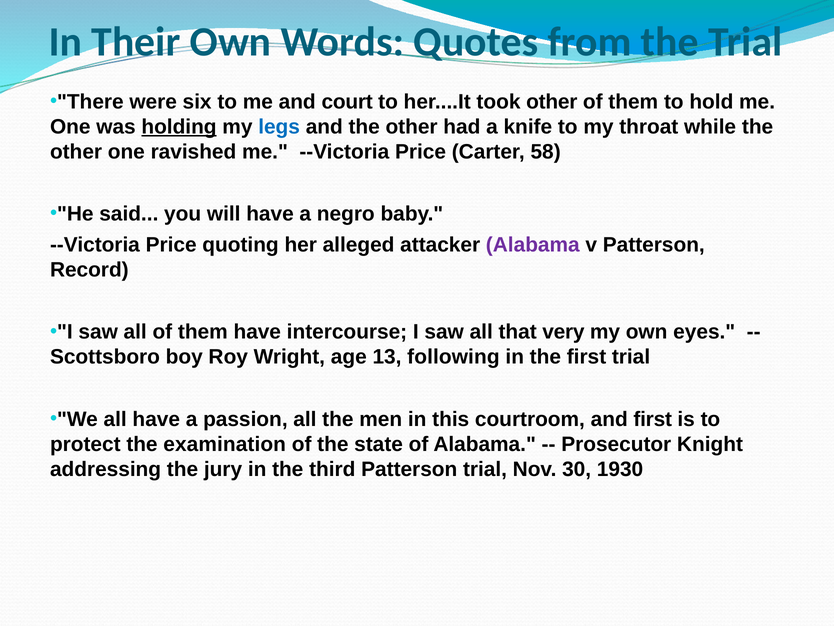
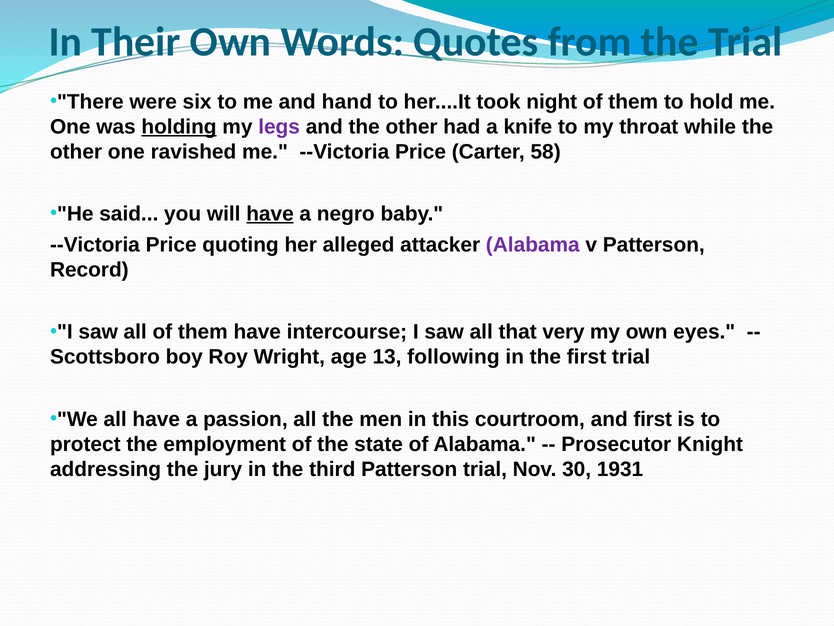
court: court -> hand (347, 102)
took other: other -> night (552, 102)
legs colour: blue -> purple (279, 127)
have underline: none -> present (270, 214)
examination: examination -> employment (225, 444)
1930: 1930 -> 1931 (620, 469)
